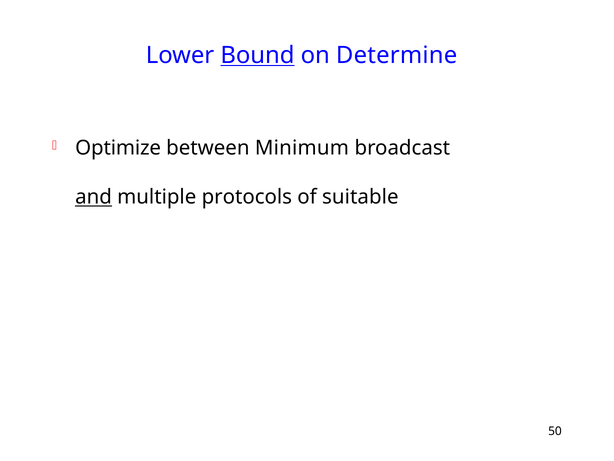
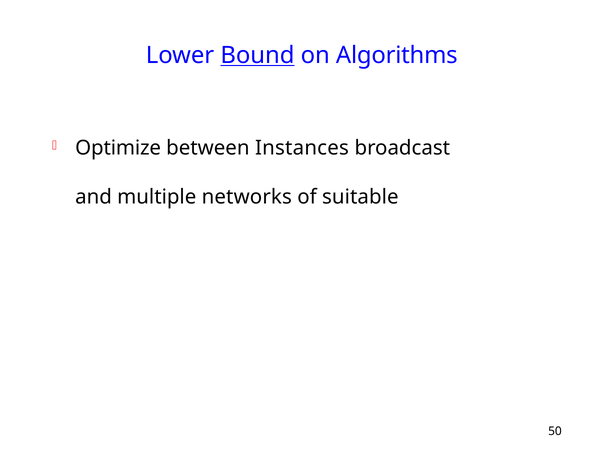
Determine: Determine -> Algorithms (397, 55)
Minimum: Minimum -> Instances (302, 148)
and underline: present -> none (94, 197)
protocols: protocols -> networks (247, 197)
